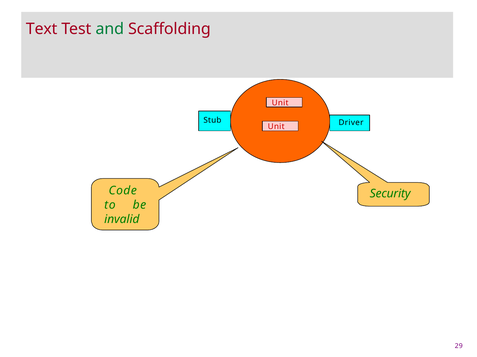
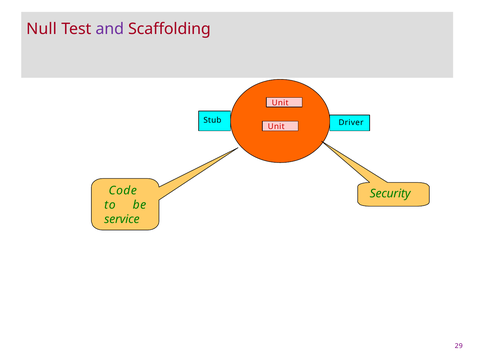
Text: Text -> Null (42, 29)
and colour: green -> purple (110, 29)
invalid: invalid -> service (122, 220)
